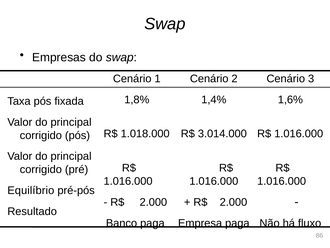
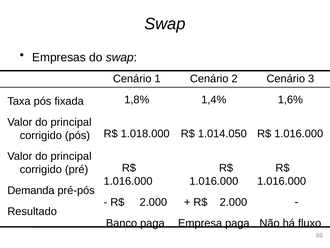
3.014.000: 3.014.000 -> 1.014.050 (222, 134)
Equilíbrio: Equilíbrio -> Demanda (31, 190)
